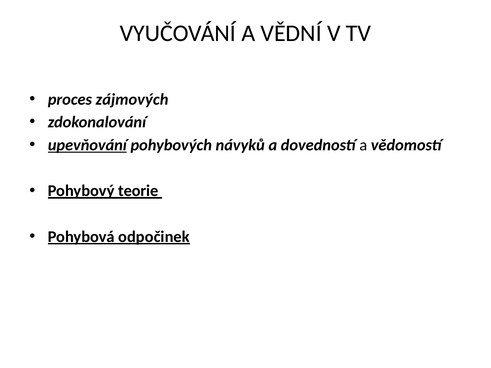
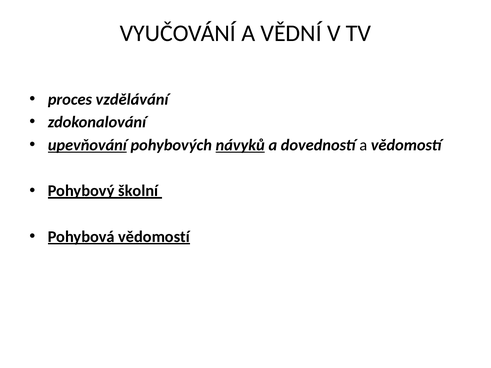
zájmových: zájmových -> vzdělávání (132, 99)
návyků underline: none -> present (240, 145)
teorie: teorie -> školní (138, 191)
Pohybová odpočinek: odpočinek -> vědomostí (154, 237)
